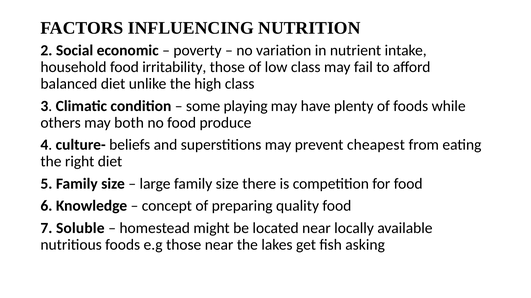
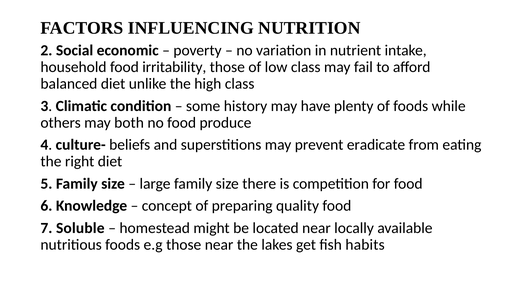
playing: playing -> history (246, 106)
cheapest: cheapest -> eradicate (376, 145)
asking: asking -> habits (365, 245)
